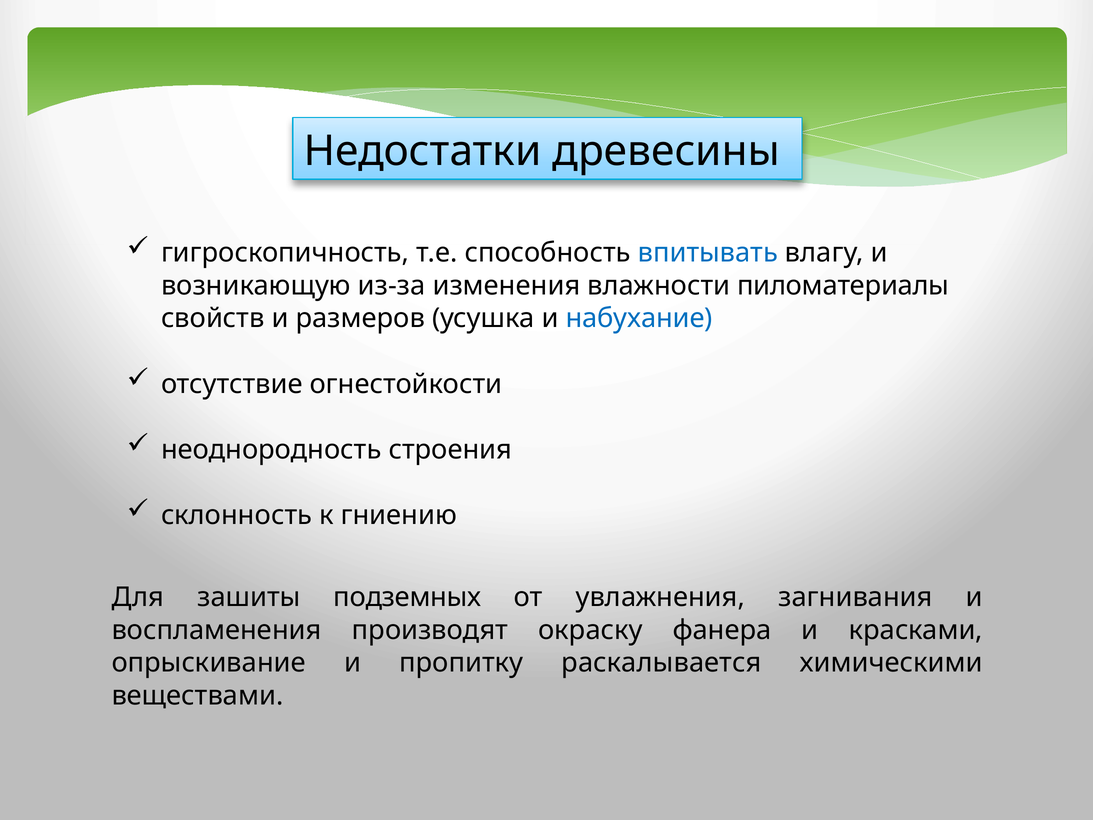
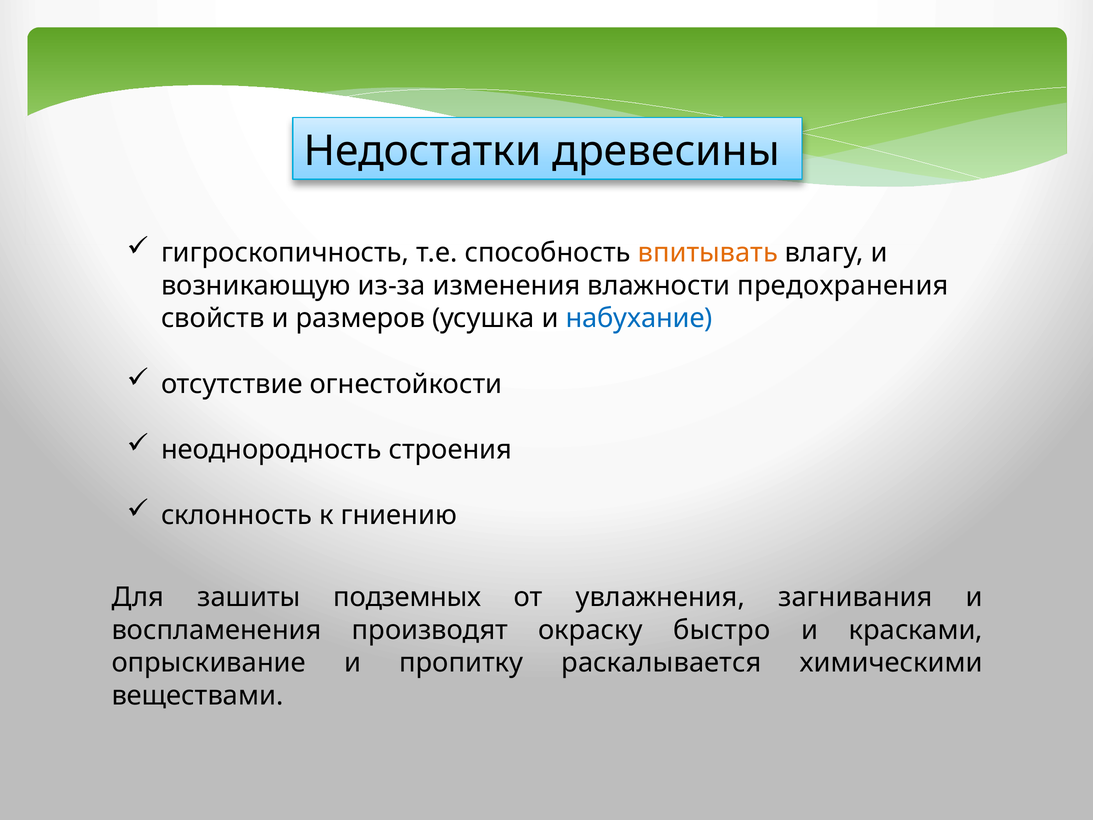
впитывать colour: blue -> orange (708, 253)
пиломатериалы: пиломатериалы -> предохранения (843, 286)
фанера: фанера -> быстро (722, 630)
